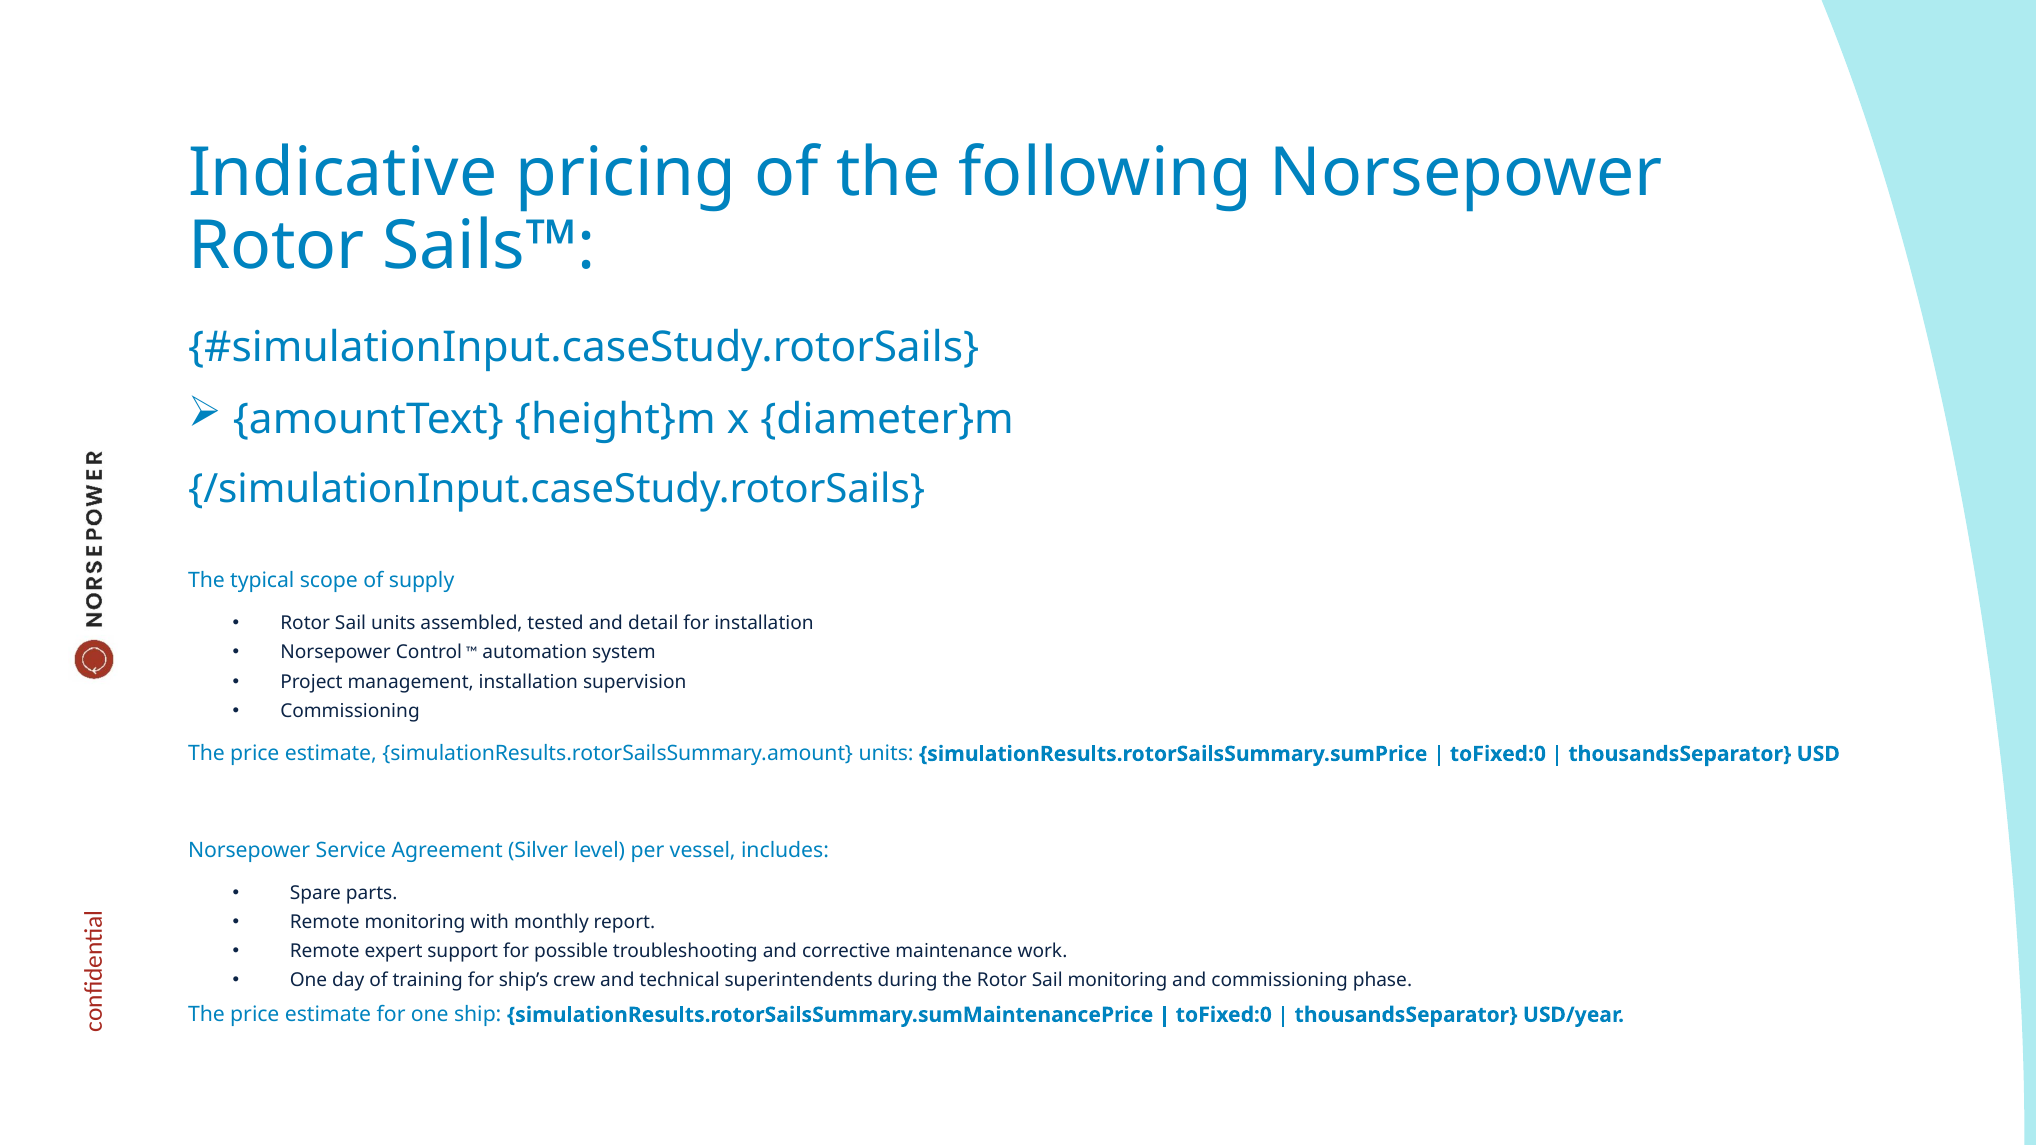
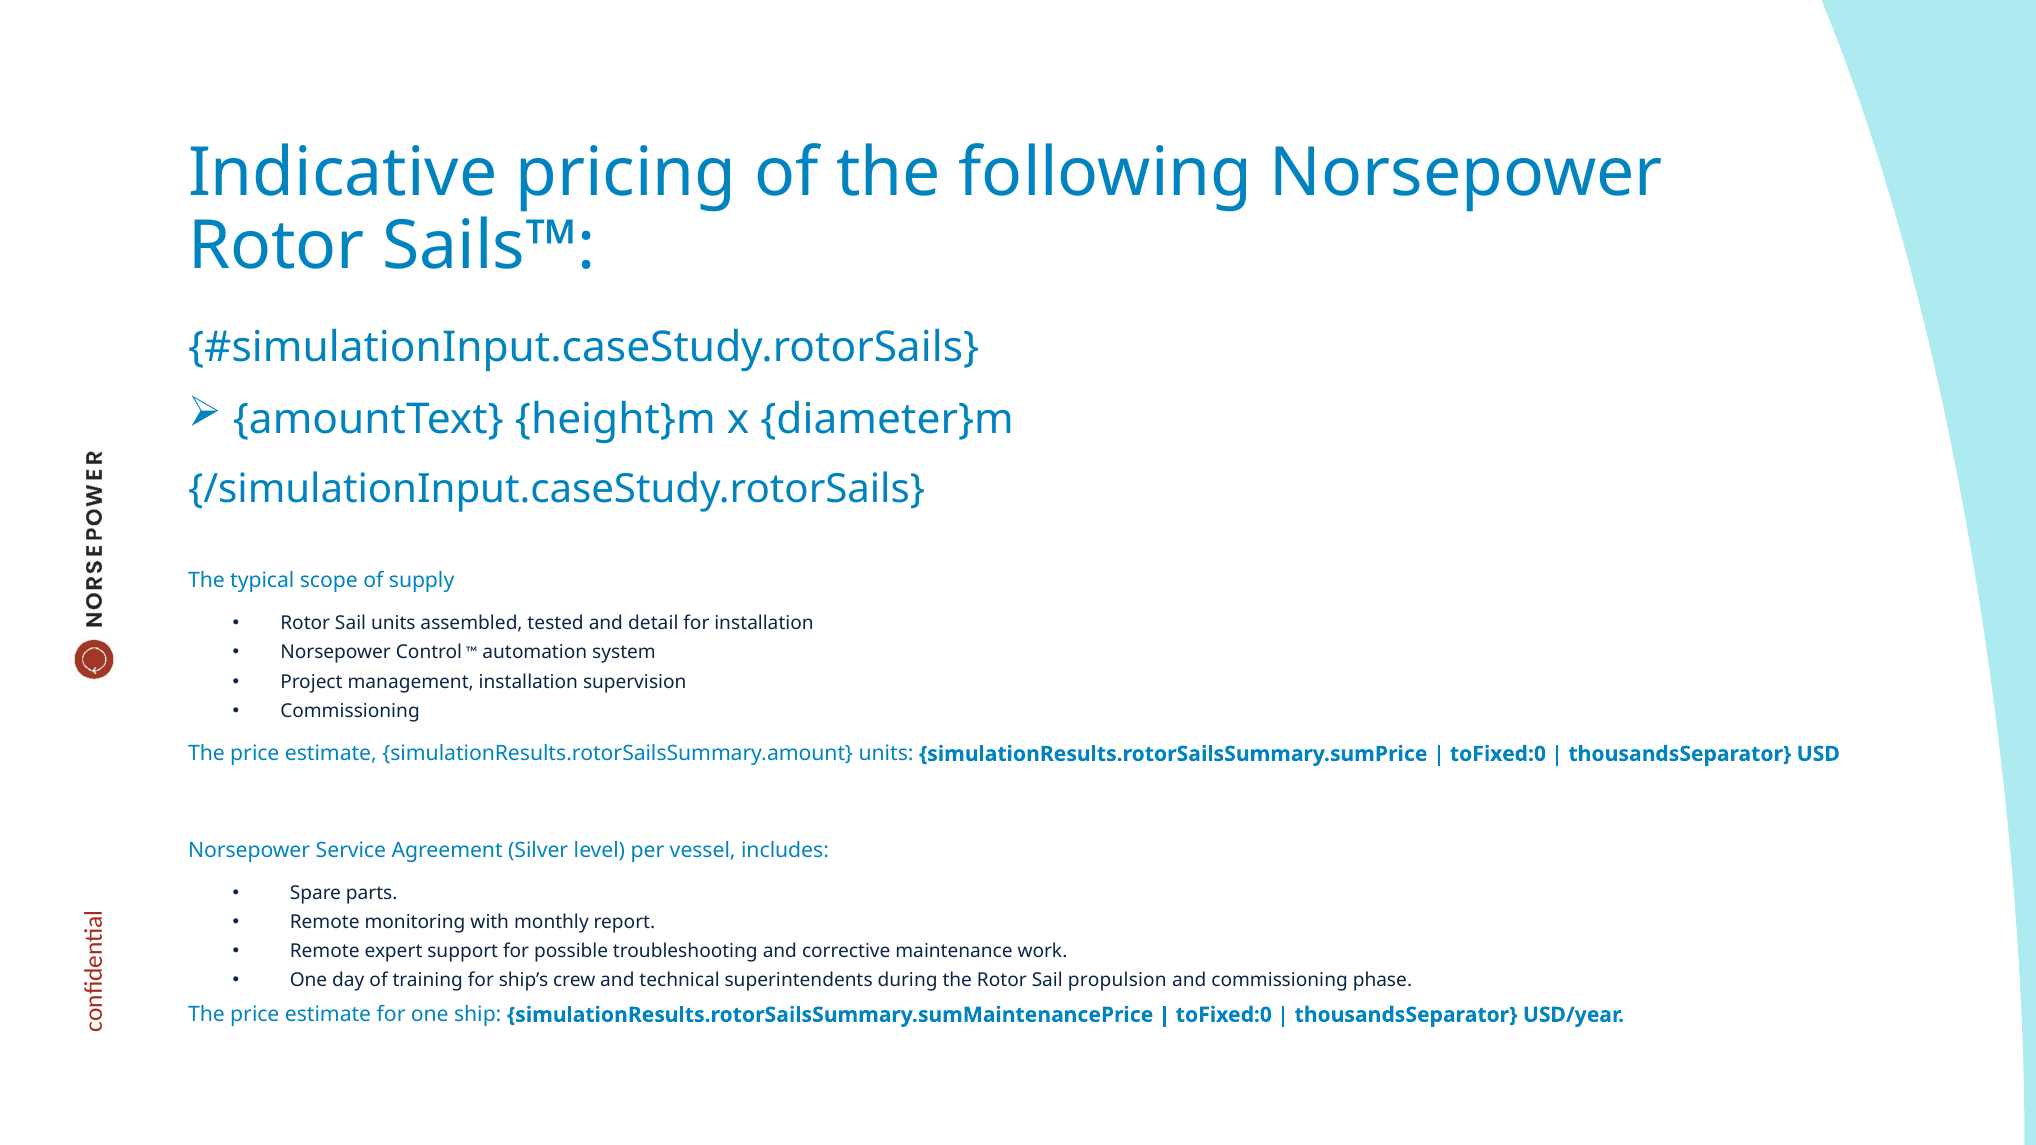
Sail monitoring: monitoring -> propulsion (1117, 981)
